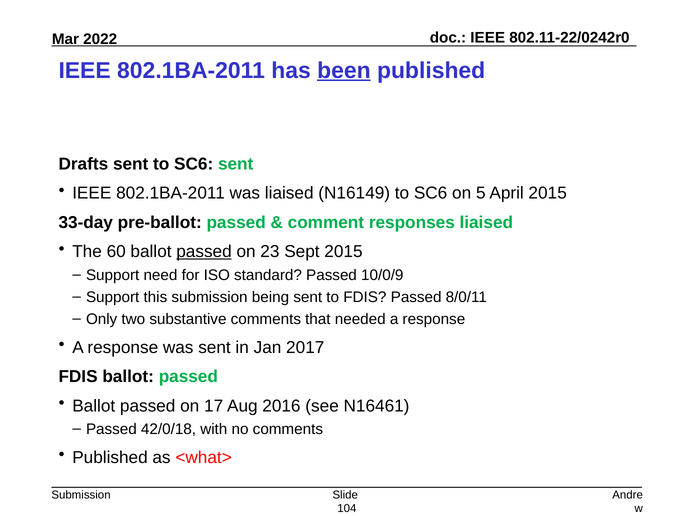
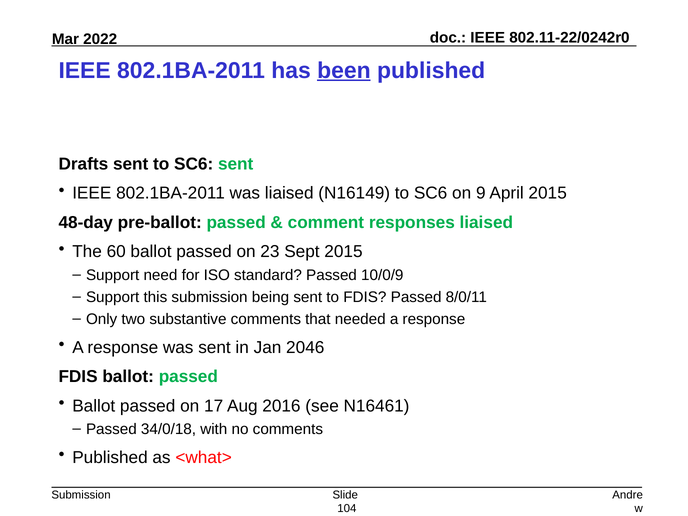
5: 5 -> 9 (481, 193)
33-day: 33-day -> 48-day (86, 223)
passed underline: present -> none (204, 252)
2017: 2017 -> 2046 (305, 348)
42/0/18: 42/0/18 -> 34/0/18 (169, 429)
